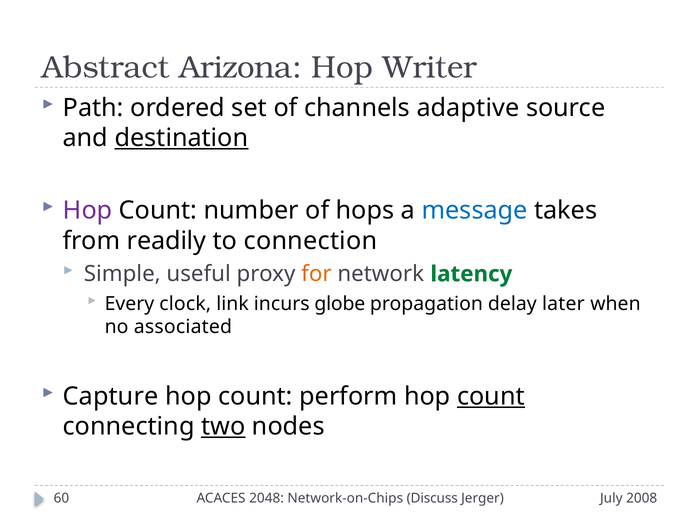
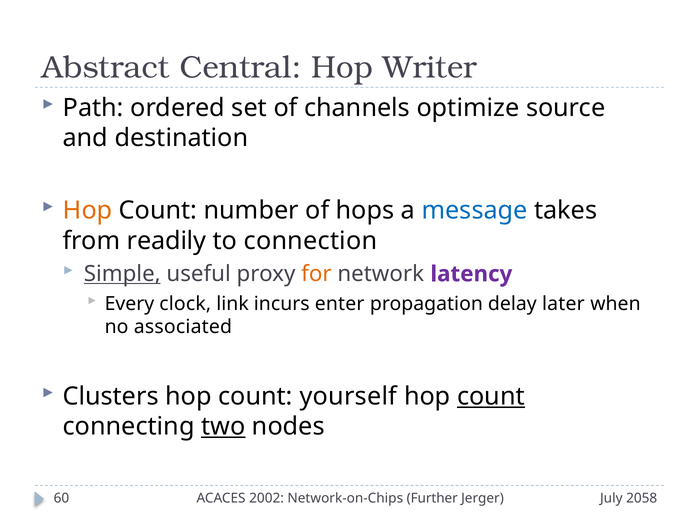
Arizona: Arizona -> Central (241, 67)
adaptive: adaptive -> optimize (468, 108)
destination underline: present -> none (181, 138)
Hop colour: purple -> orange (88, 211)
Simple underline: none -> present (122, 274)
latency colour: green -> purple (471, 274)
globe: globe -> enter (340, 304)
Capture: Capture -> Clusters (111, 396)
perform: perform -> yourself (348, 396)
2048: 2048 -> 2002 (267, 498)
Discuss: Discuss -> Further (432, 498)
2008: 2008 -> 2058 (642, 498)
